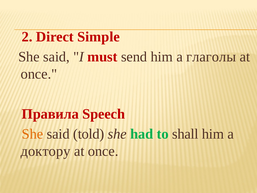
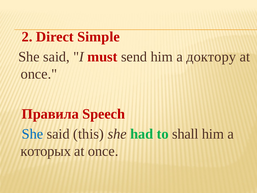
глаголы: глаголы -> доктору (211, 57)
She colour: orange -> blue (32, 134)
told: told -> this (89, 134)
доктору: доктору -> которых (46, 151)
